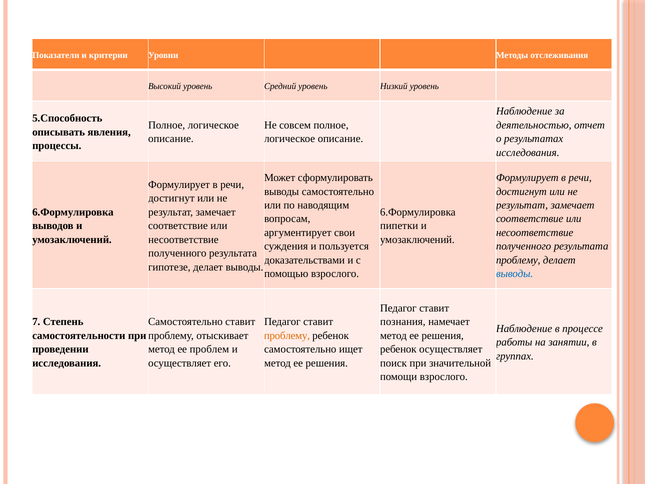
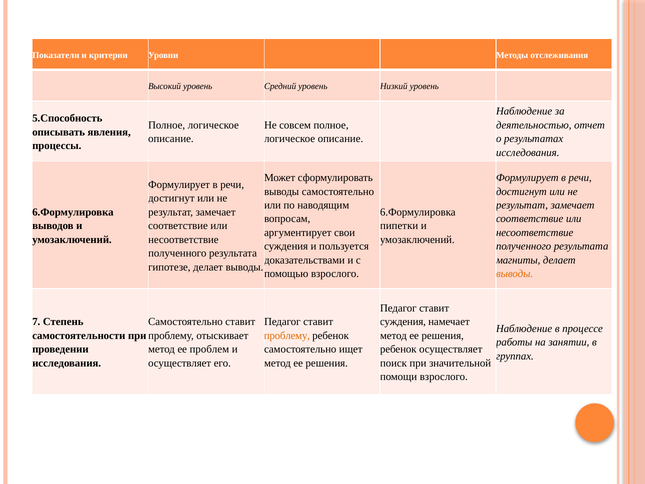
проблему: проблему -> магниты (518, 260)
выводы colour: blue -> orange (515, 274)
познания: познания -> суждения (403, 322)
